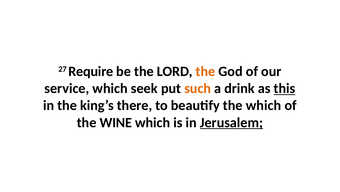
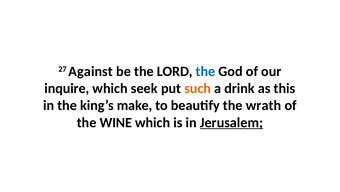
Require: Require -> Against (91, 71)
the colour: orange -> blue (205, 71)
service: service -> inquire (67, 88)
this underline: present -> none (285, 88)
there: there -> make (135, 105)
the which: which -> wrath (264, 105)
